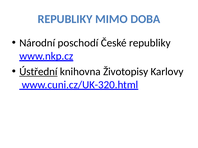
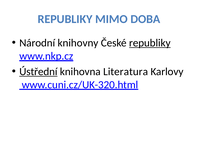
poschodí: poschodí -> knihovny (78, 43)
republiky underline: none -> present (150, 43)
Životopisy: Životopisy -> Literatura (126, 72)
